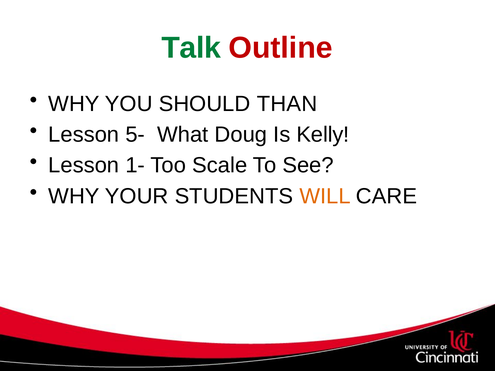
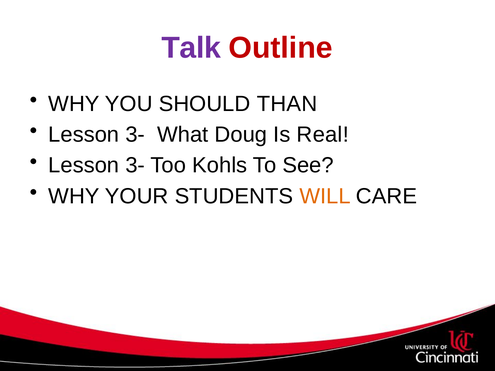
Talk colour: green -> purple (191, 48)
5-: 5- -> 3- (135, 135)
Kelly: Kelly -> Real (323, 135)
1-: 1- -> 3- (135, 165)
Scale: Scale -> Kohls (220, 165)
